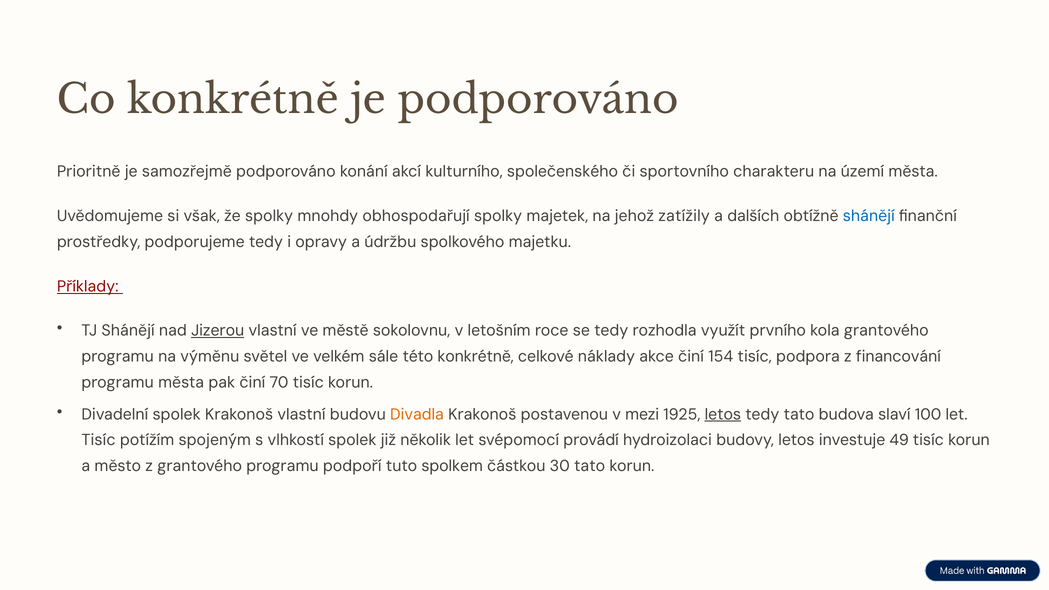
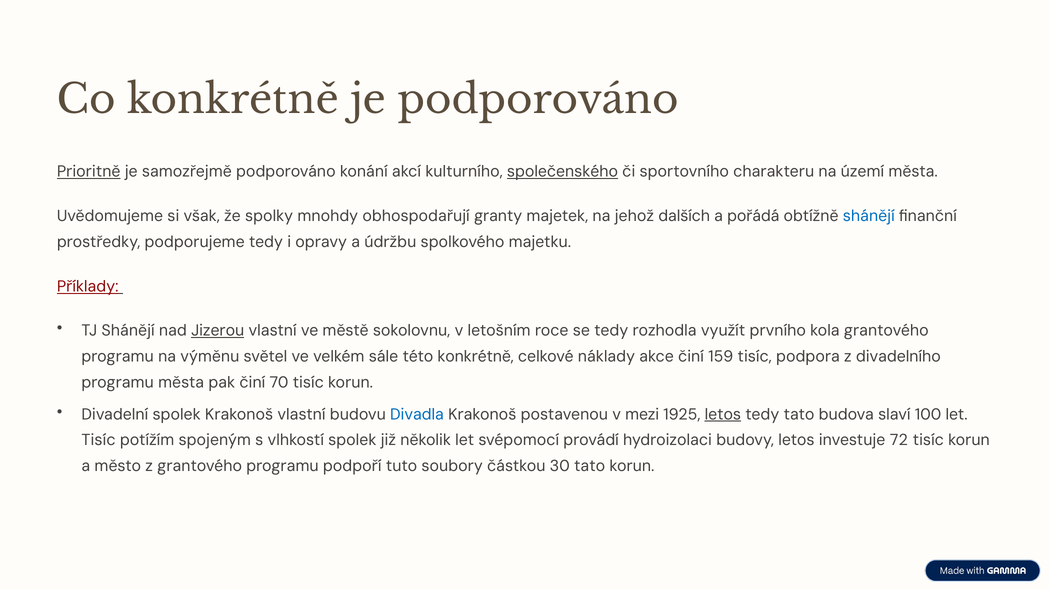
Prioritně underline: none -> present (89, 172)
společenského underline: none -> present (563, 172)
obhospodařují spolky: spolky -> granty (498, 216)
zatížily: zatížily -> dalších (684, 216)
dalších: dalších -> pořádá (753, 216)
154: 154 -> 159 (721, 357)
financování: financování -> divadelního (898, 357)
Divadla colour: orange -> blue (417, 414)
49: 49 -> 72 (899, 440)
spolkem: spolkem -> soubory (452, 466)
